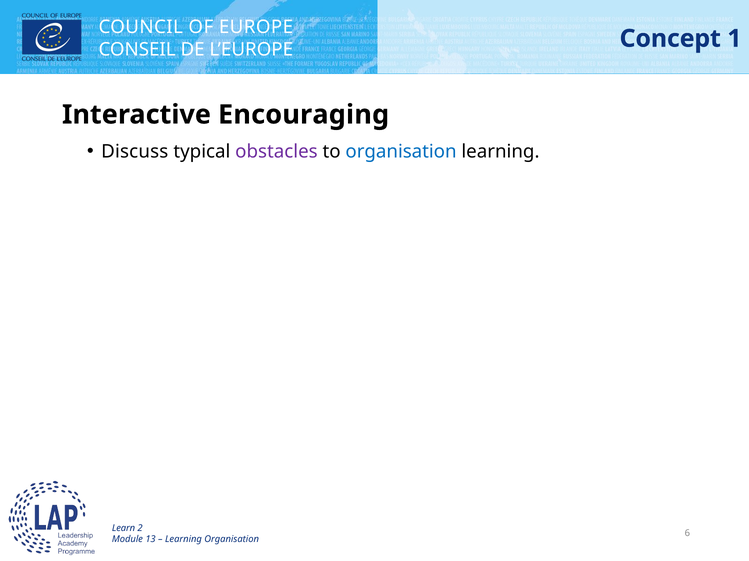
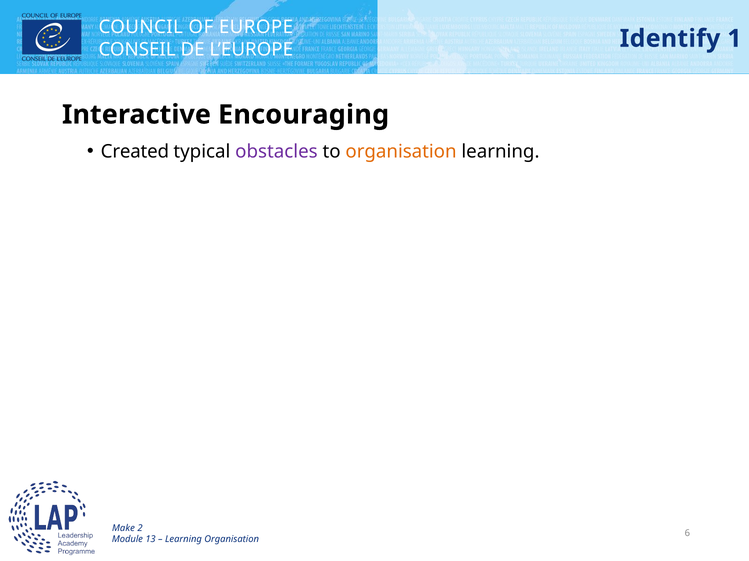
Concept: Concept -> Identify (670, 39)
Discuss: Discuss -> Created (135, 152)
organisation colour: blue -> orange (401, 152)
Learn: Learn -> Make (123, 529)
